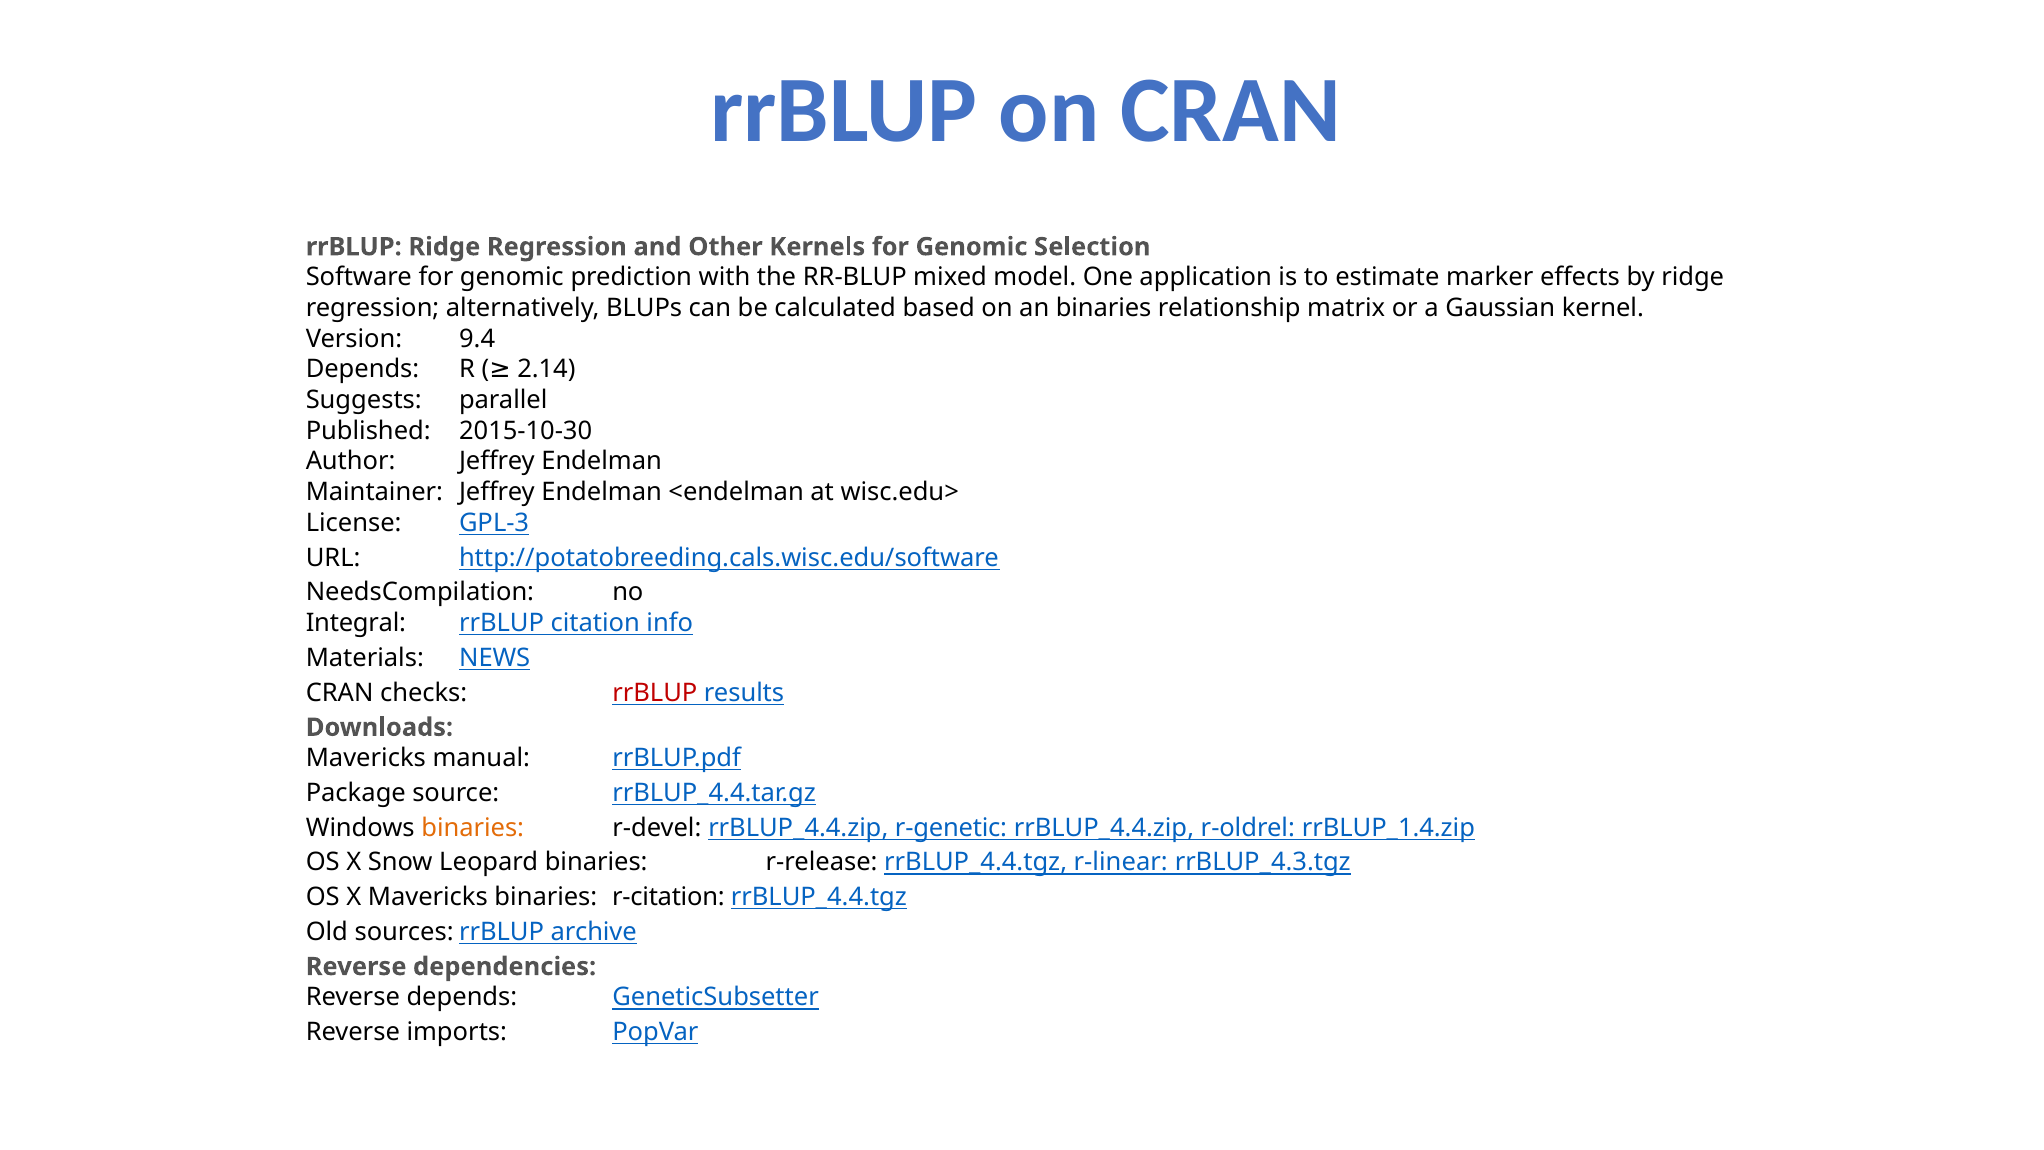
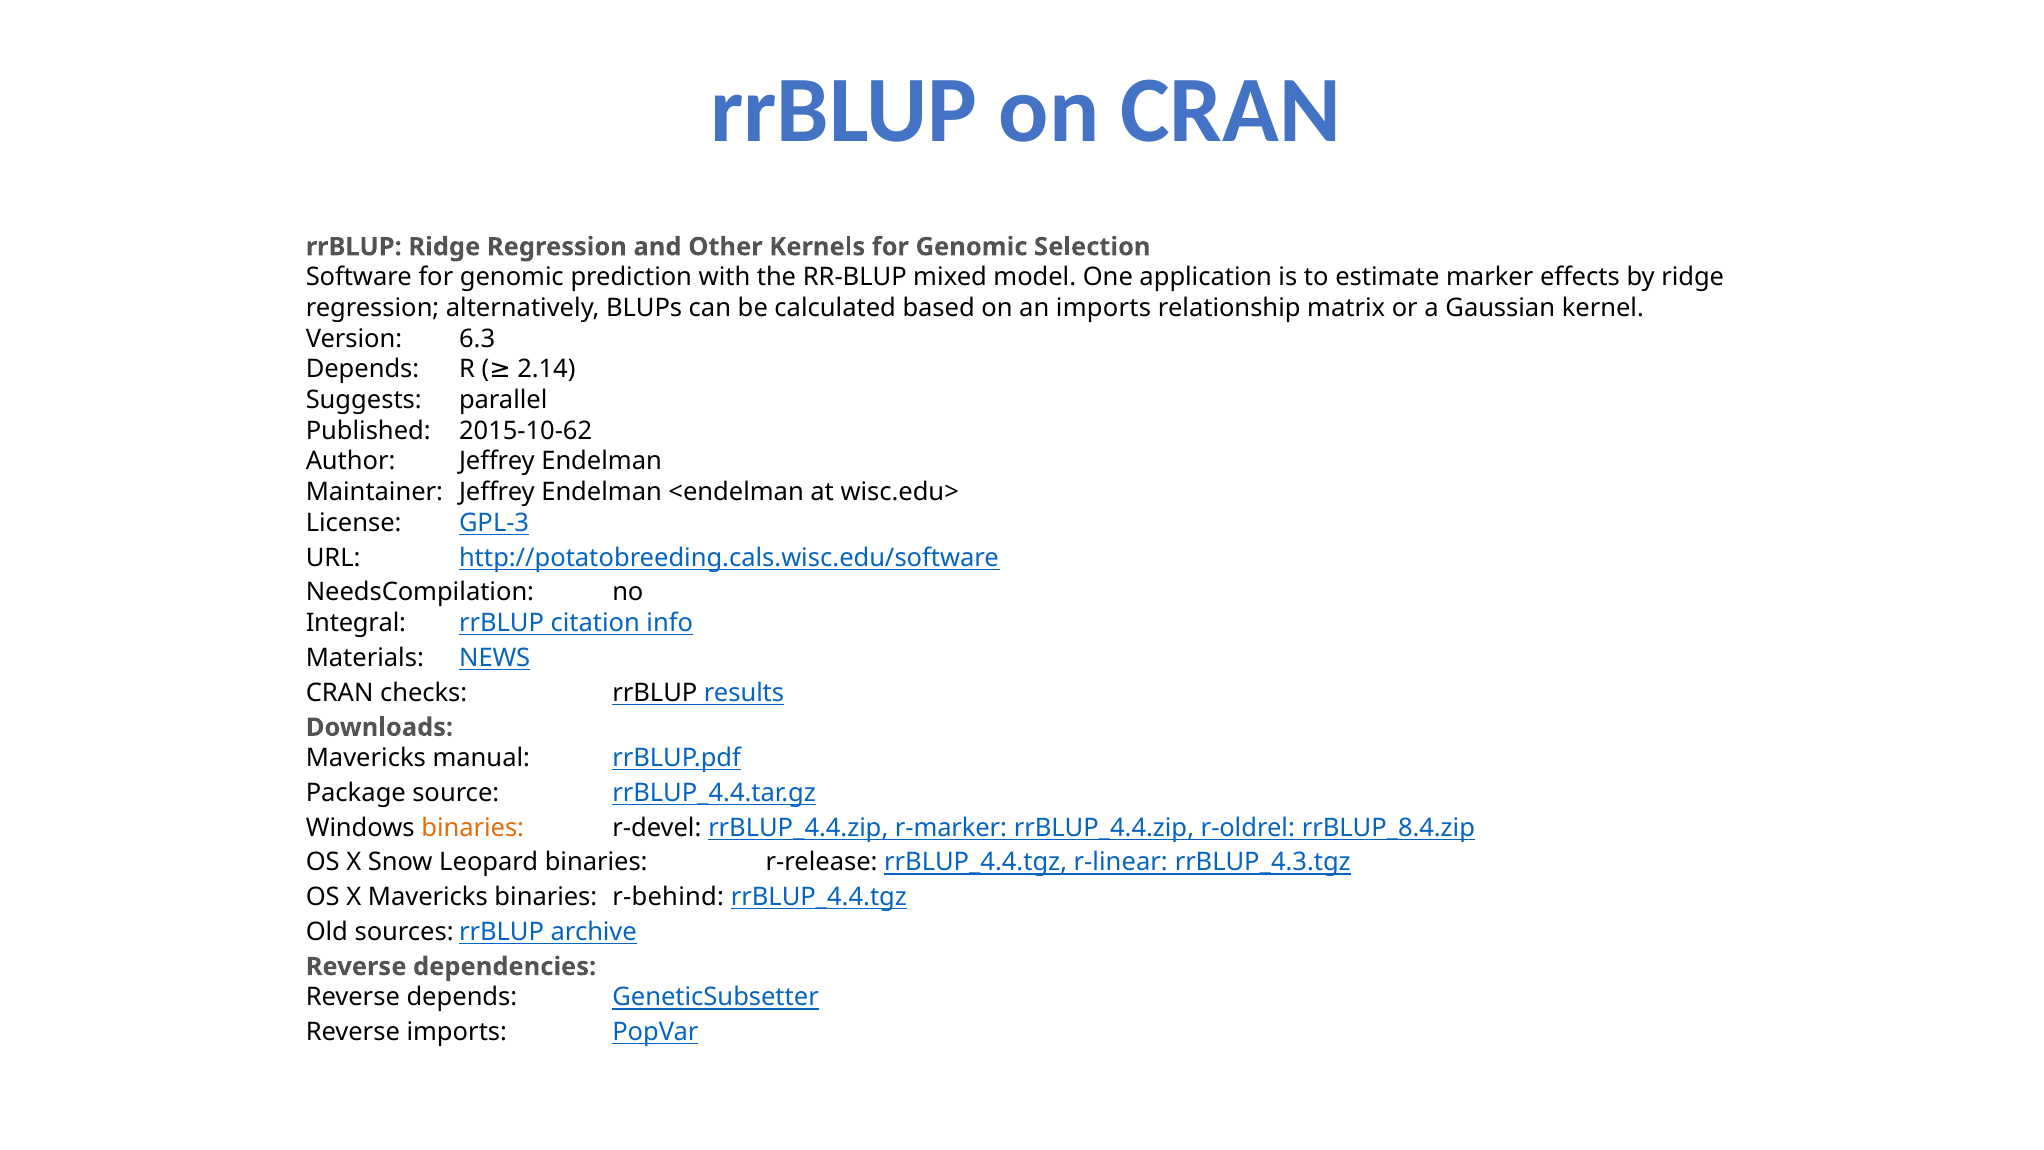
an binaries: binaries -> imports (1103, 308)
9.4: 9.4 -> 6.3 (477, 339)
2015-10-30: 2015-10-30 -> 2015-10-62 (526, 431)
rrBLUP colour: red -> black (655, 692)
r-genetic: r-genetic -> r-marker (951, 827)
rrBLUP_1.4.zip: rrBLUP_1.4.zip -> rrBLUP_8.4.zip (1388, 827)
r-citation: r-citation -> r-behind (668, 897)
